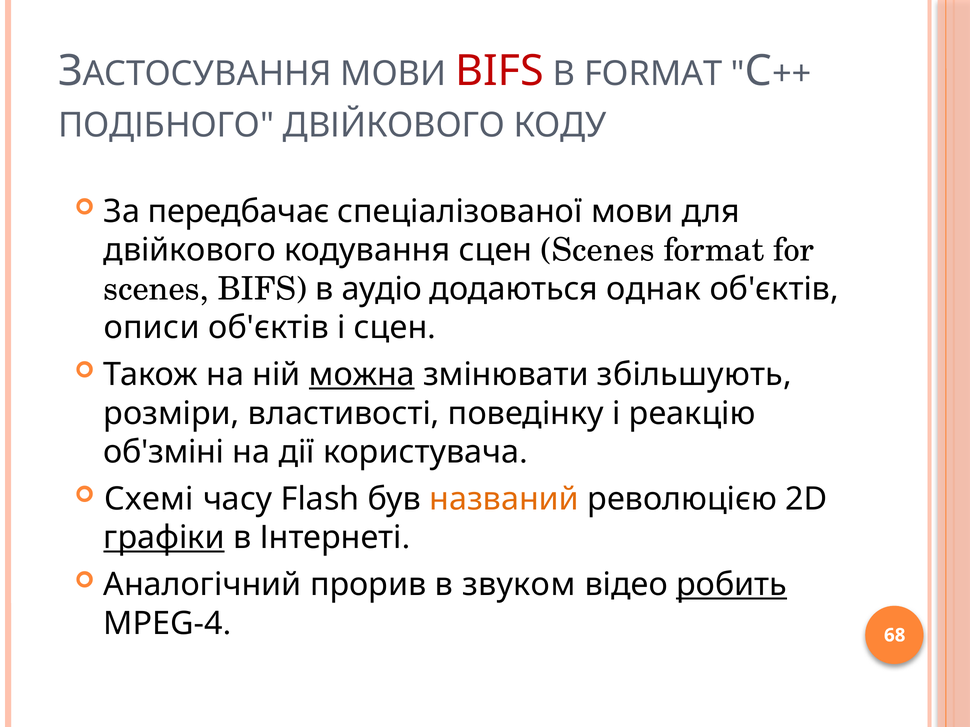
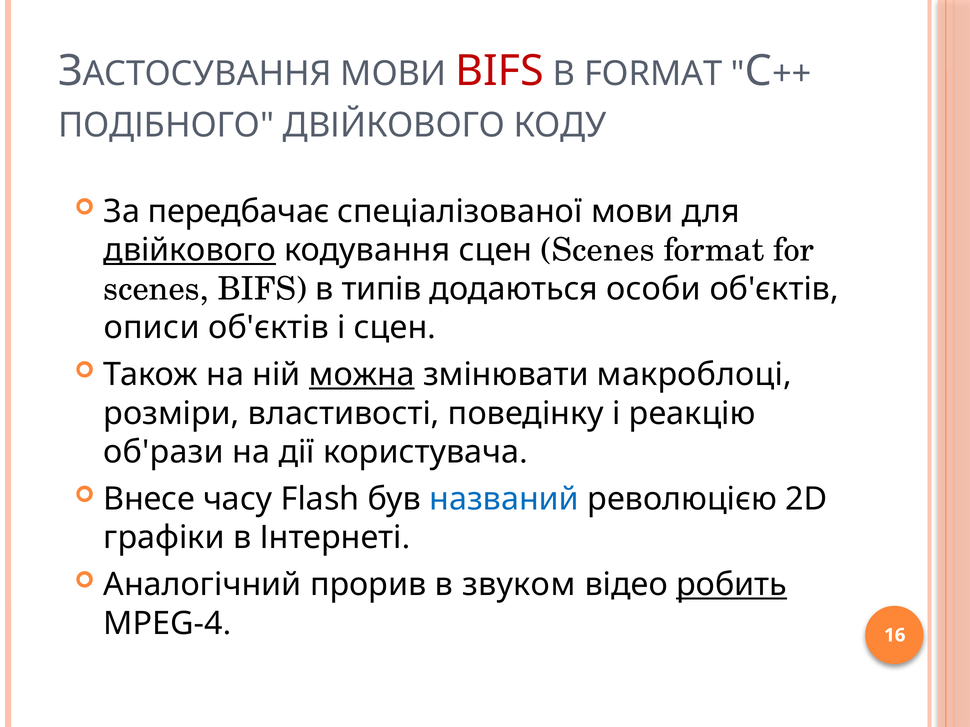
двійкового underline: none -> present (190, 250)
аудіо: аудіо -> типів (382, 289)
однак: однак -> особи (654, 289)
збільшують: збільшують -> макроблоці (694, 375)
об'зміні: об'зміні -> об'рази (164, 452)
Схемі: Схемі -> Внесе (149, 499)
названий colour: orange -> blue (504, 499)
графіки underline: present -> none (164, 538)
68: 68 -> 16 (895, 636)
